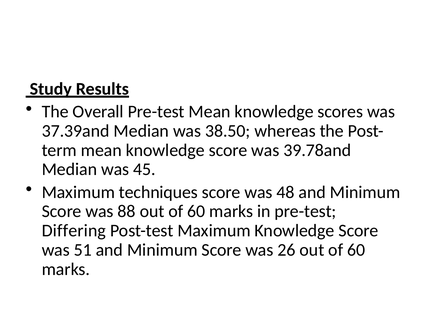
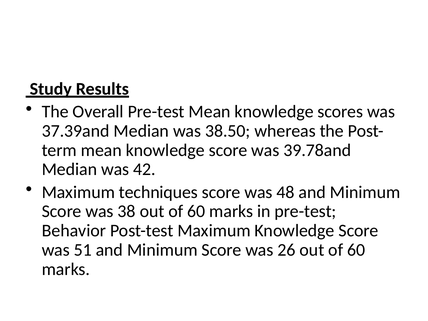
45: 45 -> 42 (144, 169)
88: 88 -> 38 (127, 211)
Differing: Differing -> Behavior (74, 231)
